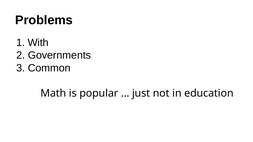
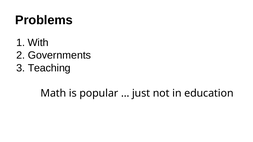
Common: Common -> Teaching (49, 68)
